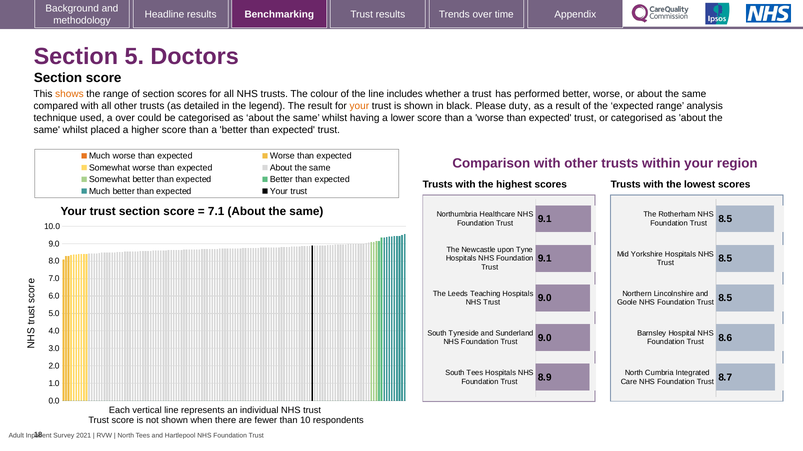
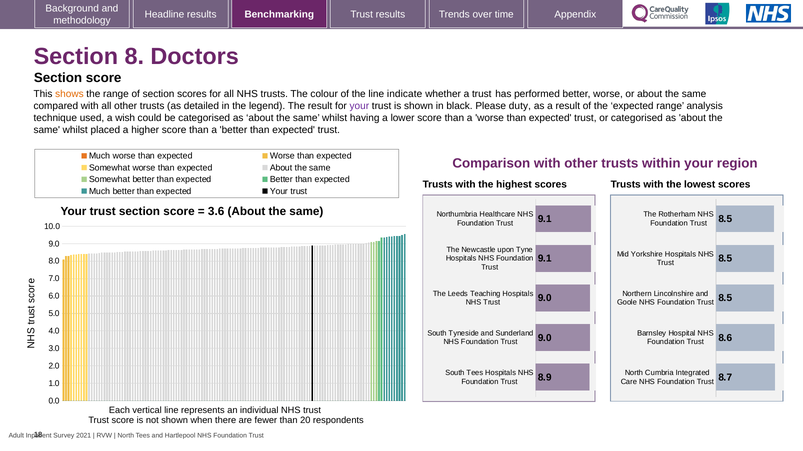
5: 5 -> 8 (134, 57)
includes: includes -> indicate (405, 94)
your colour: orange -> purple (359, 106)
a over: over -> wish (125, 118)
7.1: 7.1 -> 3.6 (216, 212)
10: 10 -> 20 (305, 421)
